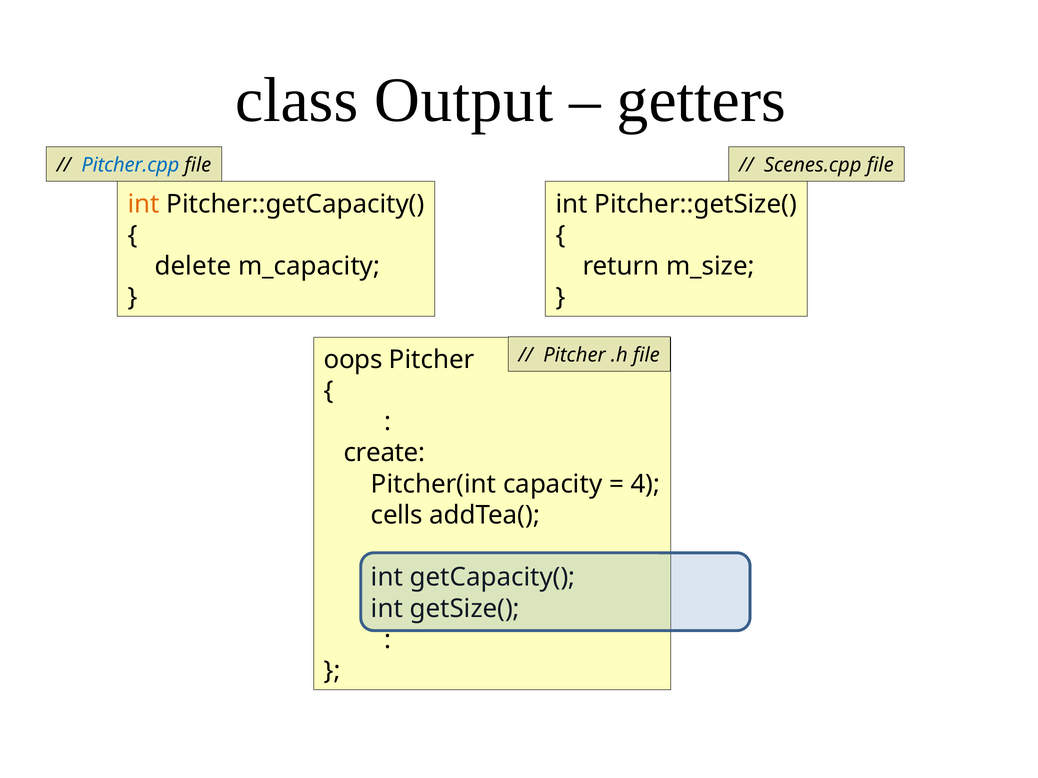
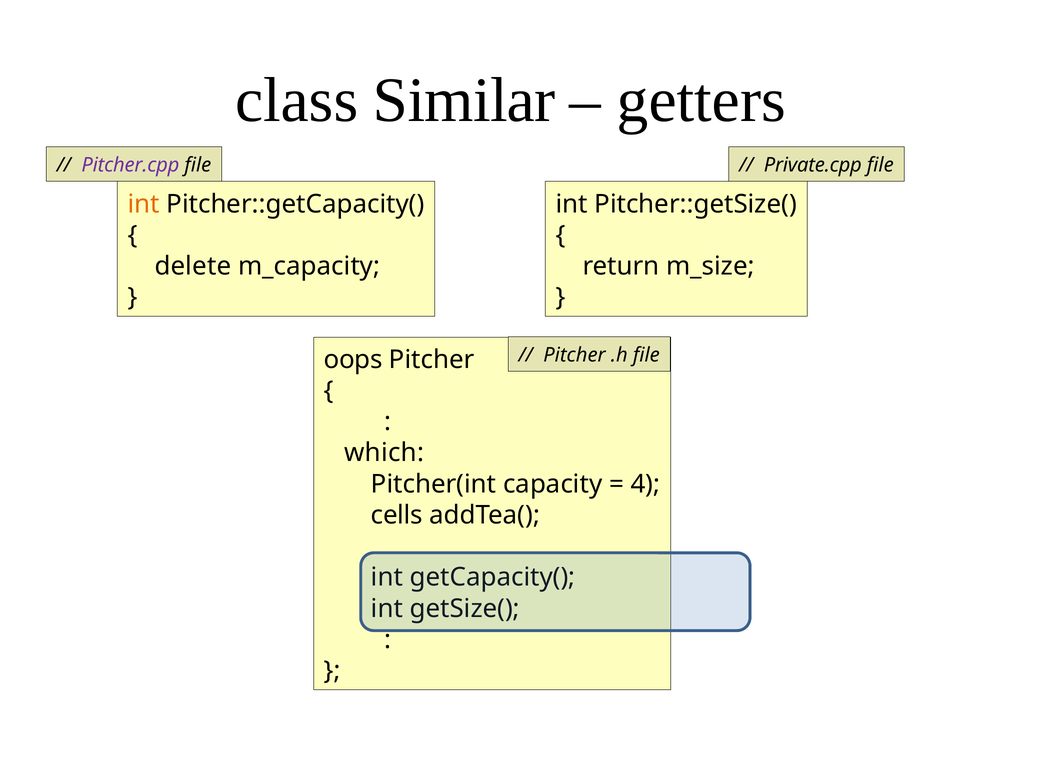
Output: Output -> Similar (464, 100)
Pitcher.cpp colour: blue -> purple (130, 165)
Scenes.cpp: Scenes.cpp -> Private.cpp (813, 165)
create: create -> which (384, 453)
